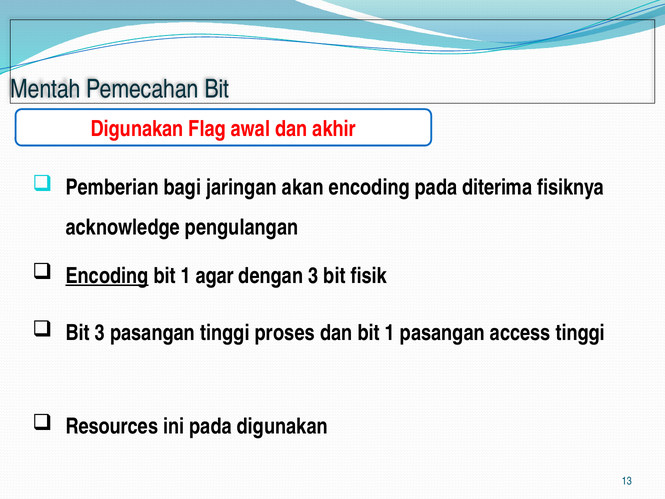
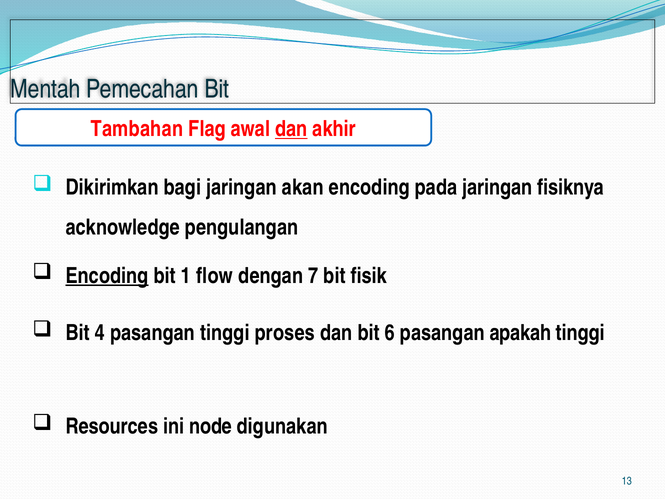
Digunakan: Digunakan -> Tambahan (137, 129)
dan underline: none -> present (291, 129)
Pemberian: Pemberian -> Dikirimkan (112, 187)
pada diterima: diterima -> jaringan (497, 187)
agar: agar -> flow (215, 276)
dengan 3: 3 -> 7 (313, 276)
Bit 3: 3 -> 4 (100, 333)
dan bit 1: 1 -> 6 (390, 333)
access: access -> apakah (520, 333)
ini pada: pada -> node (211, 426)
